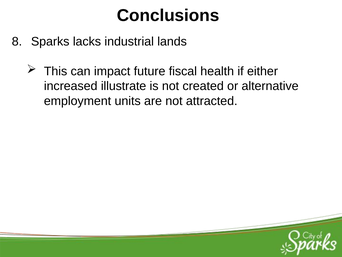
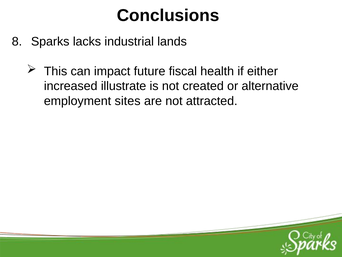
units: units -> sites (128, 101)
